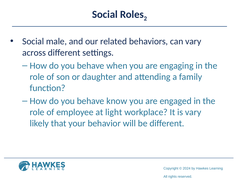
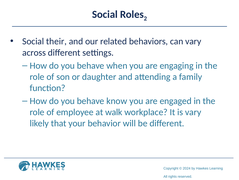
male: male -> their (56, 41)
light: light -> walk (114, 112)
